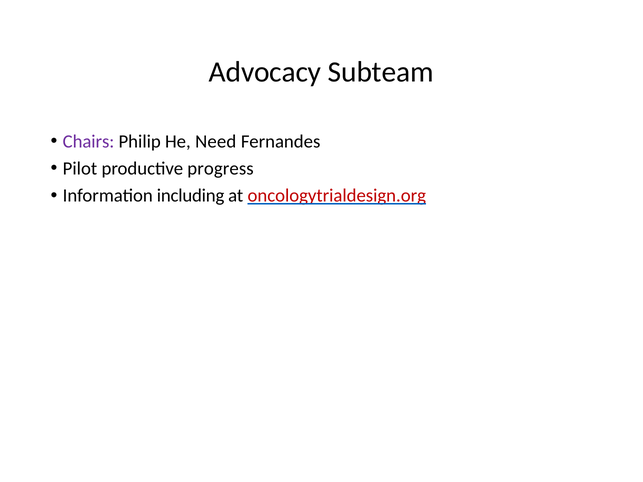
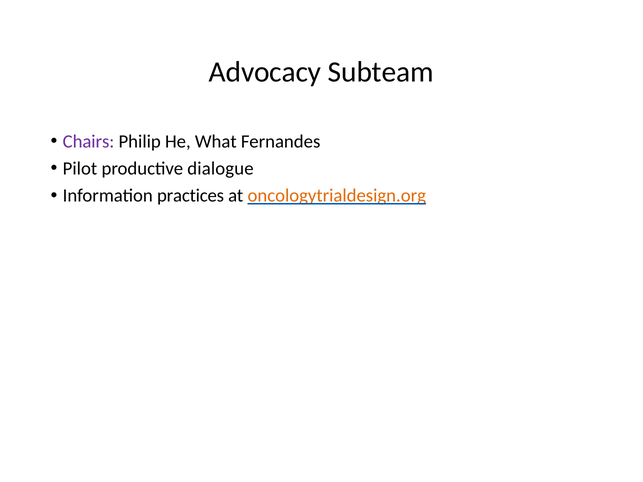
Need: Need -> What (216, 142)
progress: progress -> dialogue (220, 169)
including: including -> practices (191, 196)
oncologytrialdesign.org colour: red -> orange (337, 196)
